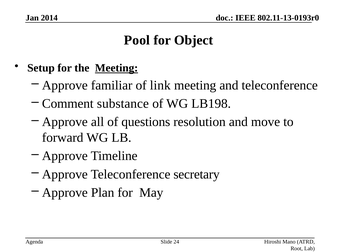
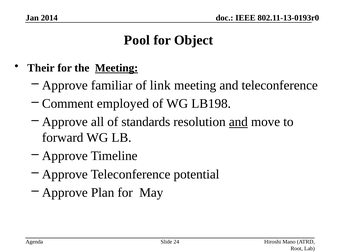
Setup: Setup -> Their (41, 68)
substance: substance -> employed (123, 104)
questions: questions -> standards (146, 122)
and underline: none -> present (238, 122)
secretary: secretary -> potential (196, 175)
